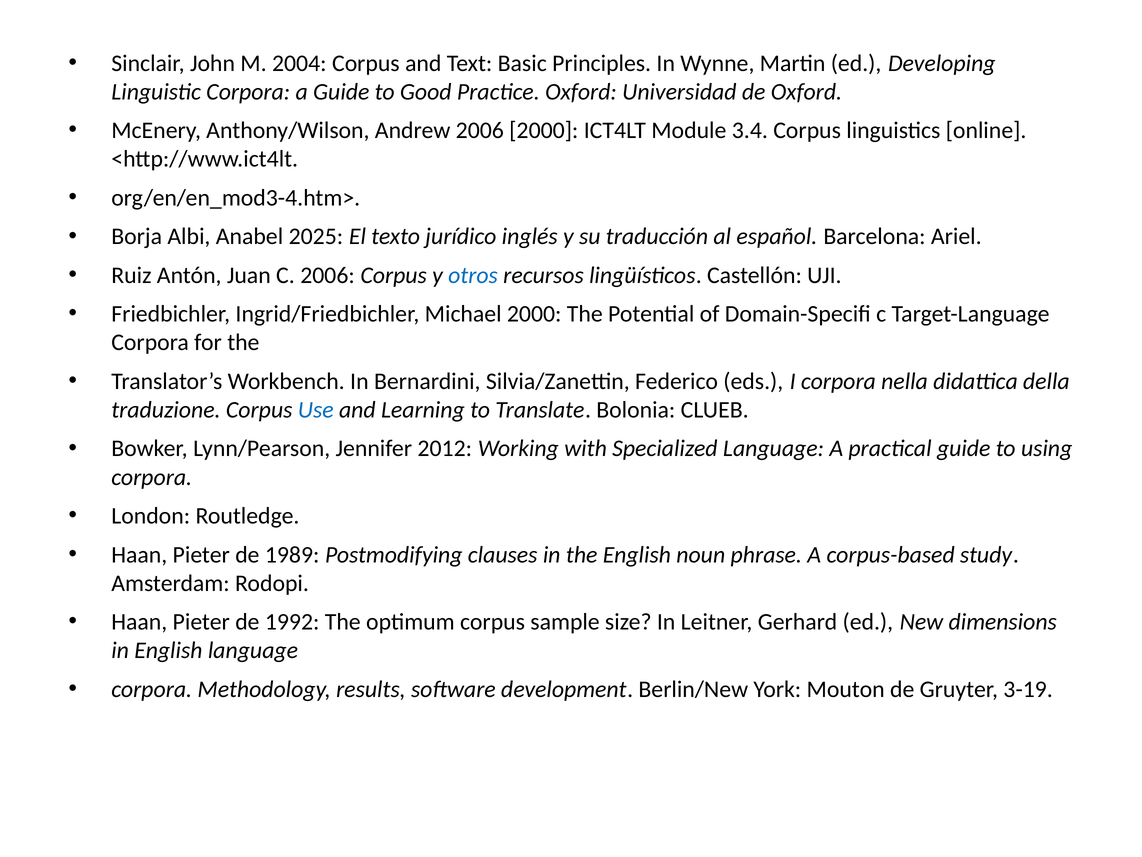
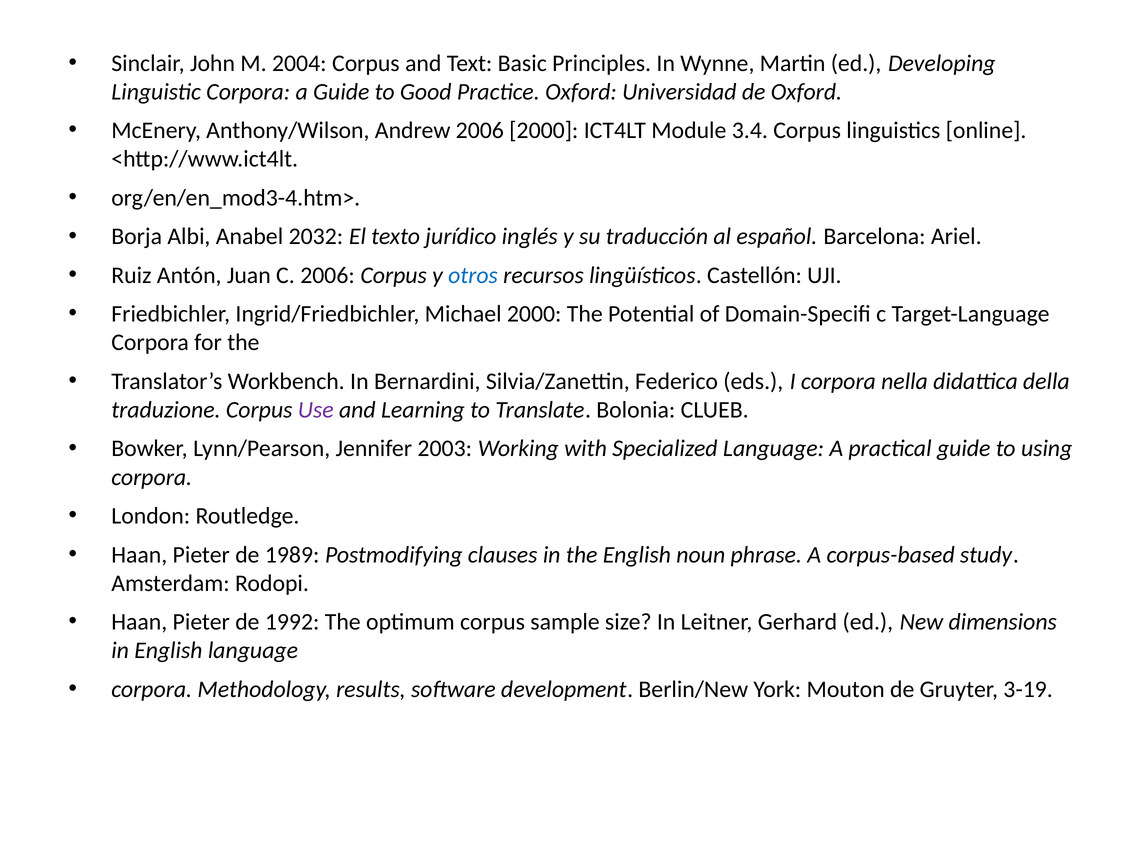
2025: 2025 -> 2032 (316, 236)
Use colour: blue -> purple (316, 410)
2012: 2012 -> 2003 (445, 448)
